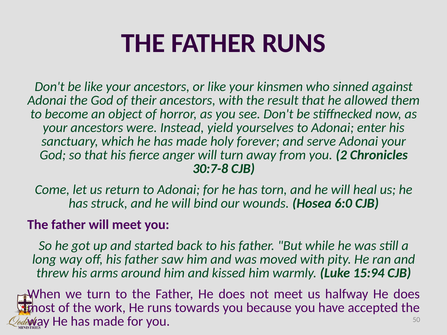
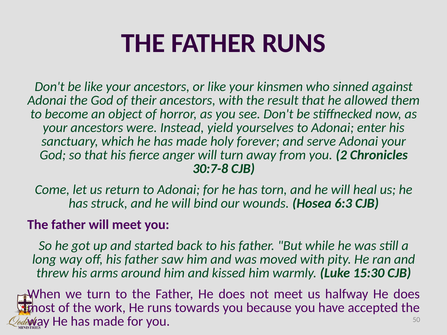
6:0: 6:0 -> 6:3 (343, 204)
15:94: 15:94 -> 15:30 (369, 273)
